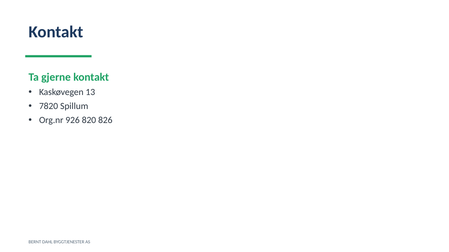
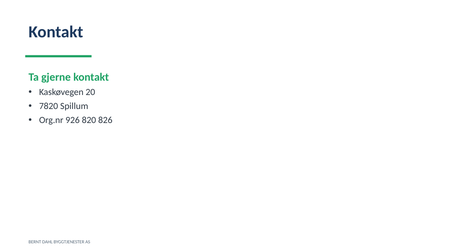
13: 13 -> 20 (90, 92)
